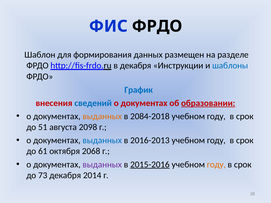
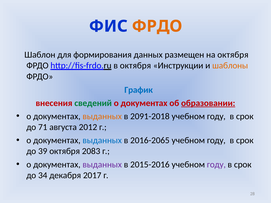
ФРДО colour: black -> orange (157, 26)
на разделе: разделе -> октября (233, 55)
в декабря: декабря -> октября (135, 66)
шаблоны colour: blue -> orange (230, 66)
сведений colour: blue -> green (93, 103)
2084-2018: 2084-2018 -> 2091-2018 (150, 116)
51: 51 -> 71 (43, 127)
2098: 2098 -> 2012 (88, 127)
2016-2013: 2016-2013 -> 2016-2065 (150, 141)
61: 61 -> 39 (43, 151)
2068: 2068 -> 2083 (91, 151)
2015-2016 underline: present -> none (150, 165)
году colour: orange -> purple (216, 165)
73: 73 -> 34 (43, 175)
2014: 2014 -> 2017 (92, 175)
